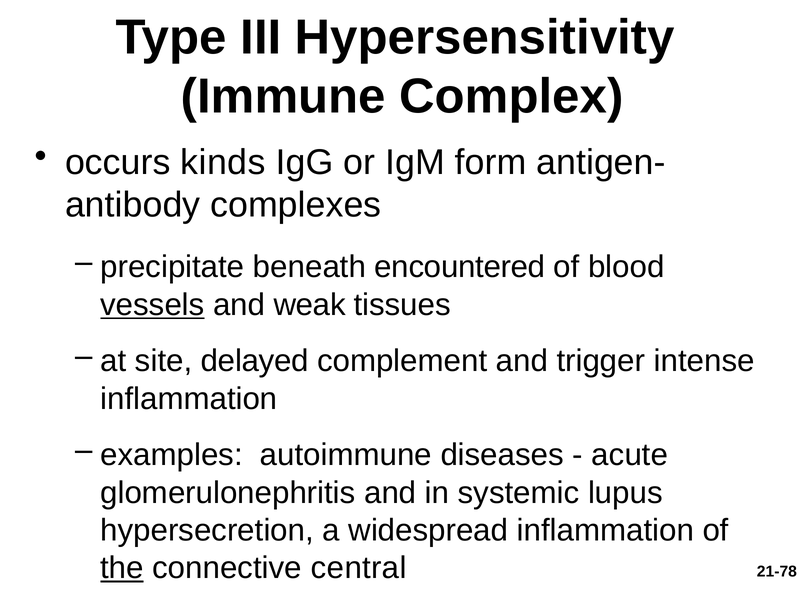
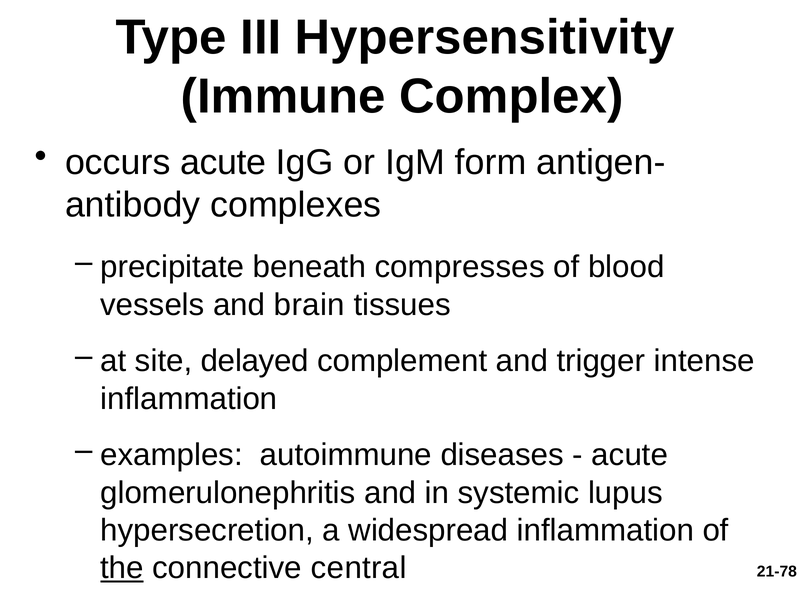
occurs kinds: kinds -> acute (223, 162)
encountered: encountered -> compresses (460, 267)
vessels underline: present -> none (152, 305)
weak: weak -> brain (309, 305)
